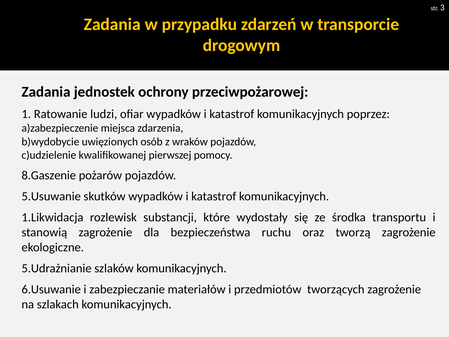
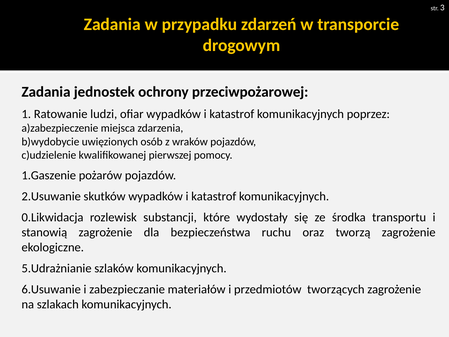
8.Gaszenie: 8.Gaszenie -> 1.Gaszenie (49, 175)
5.Usuwanie: 5.Usuwanie -> 2.Usuwanie (51, 196)
1.Likwidacja: 1.Likwidacja -> 0.Likwidacja (52, 217)
